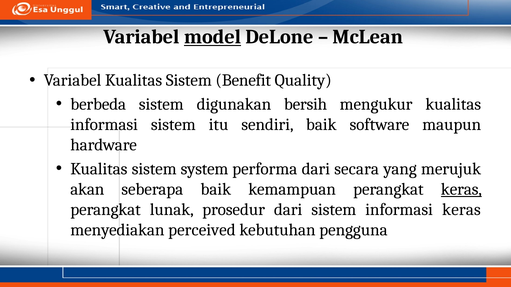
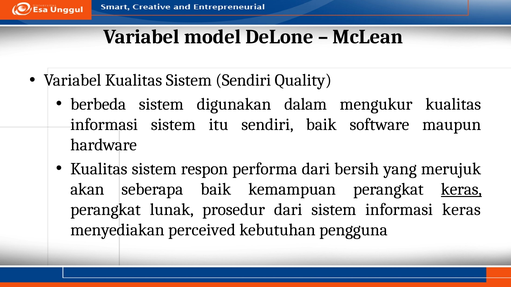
model underline: present -> none (213, 37)
Sistem Benefit: Benefit -> Sendiri (243, 80)
bersih: bersih -> dalam (306, 104)
system: system -> respon (204, 169)
secara: secara -> bersih (357, 169)
